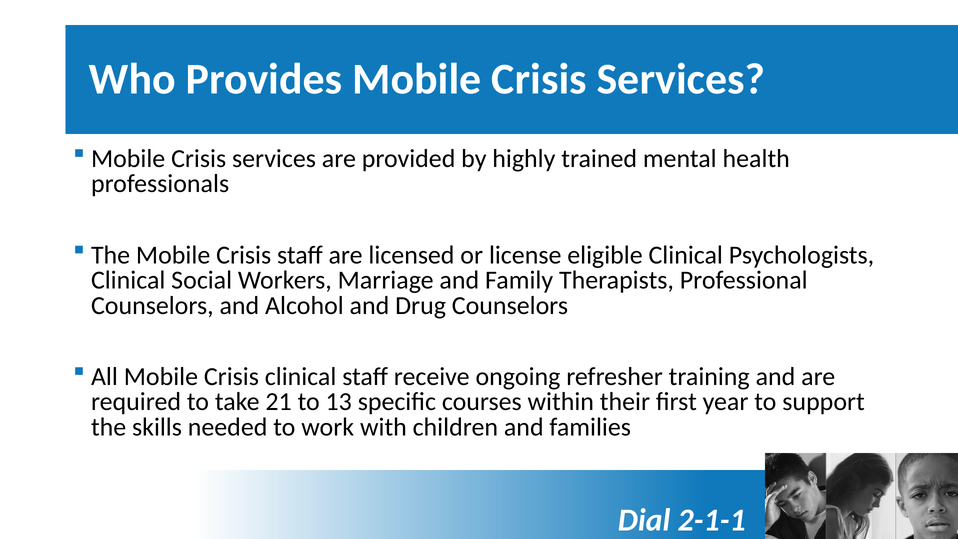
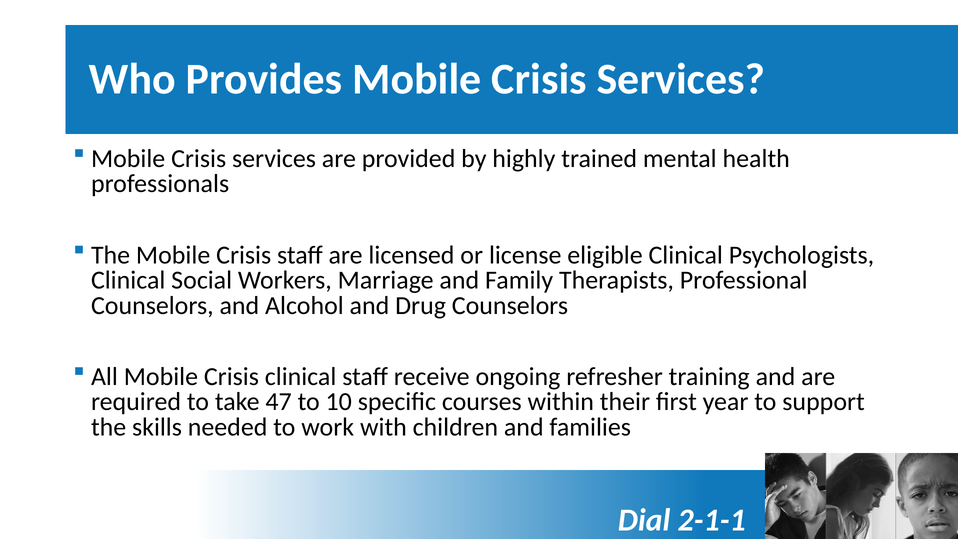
21: 21 -> 47 (279, 402)
13: 13 -> 10 (339, 402)
